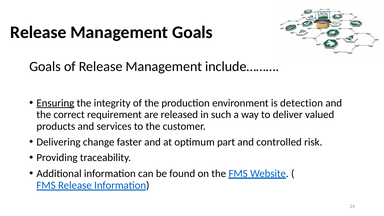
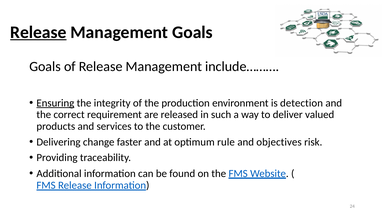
Release underline: none -> present (38, 32)
part: part -> rule (226, 142)
controlled: controlled -> objectives (279, 142)
